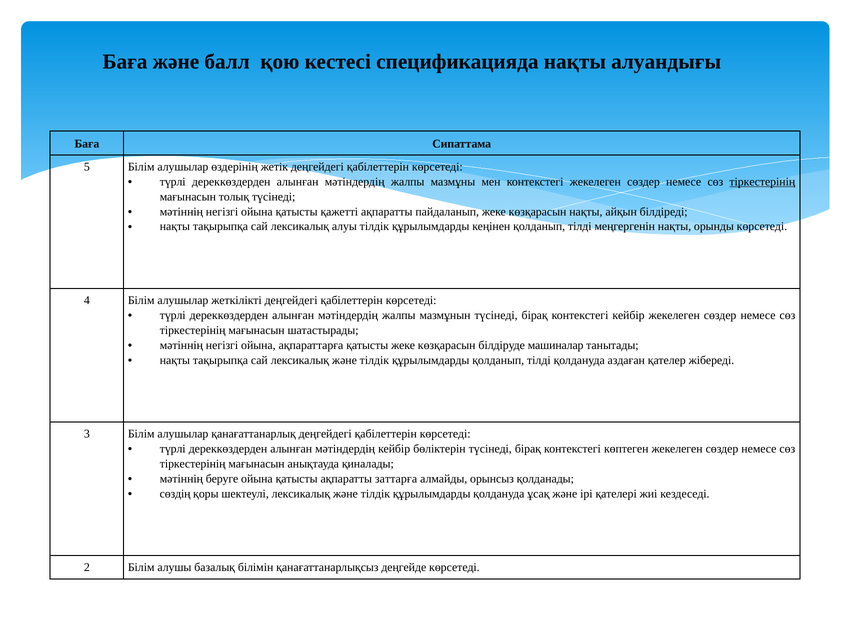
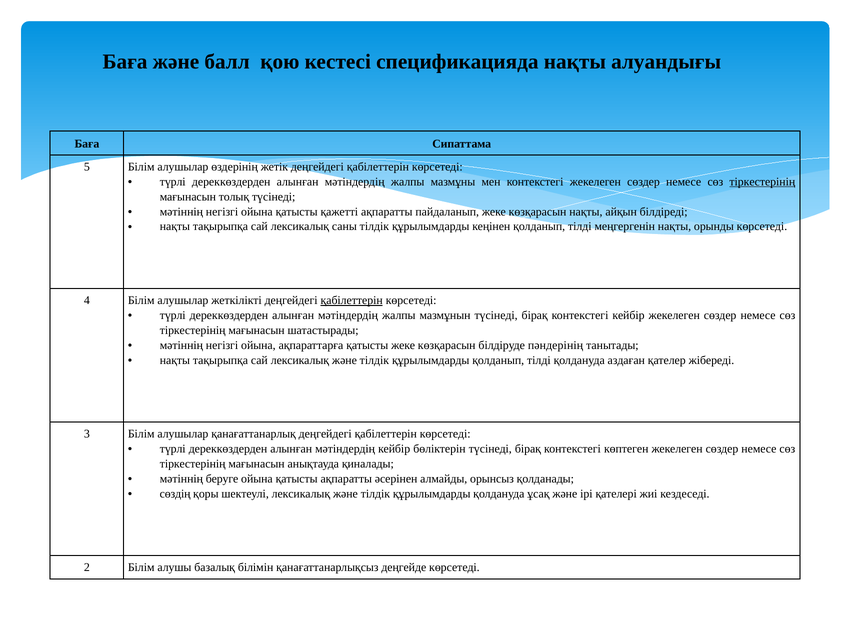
алуы: алуы -> саны (344, 227)
қабілеттерін underline: none -> present (352, 301)
машиналар: машиналар -> пәндерінің (556, 345)
заттарға: заттарға -> әсерінен (396, 479)
